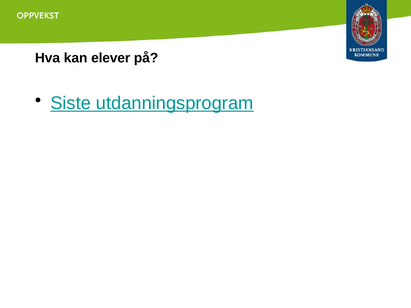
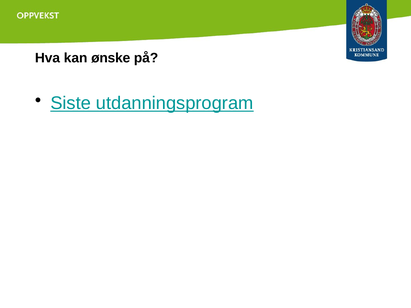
elever: elever -> ønske (111, 58)
